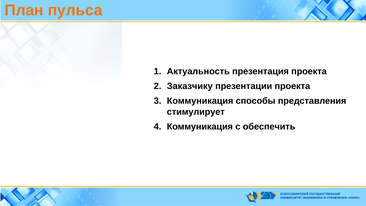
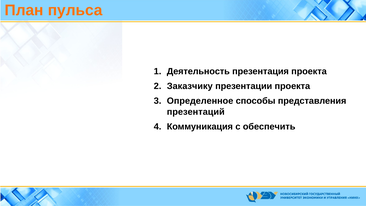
Актуальность: Актуальность -> Деятельность (198, 71)
Коммуникация: Коммуникация -> Определенное (200, 101)
стимулирует: стимулирует -> презентаций (196, 112)
